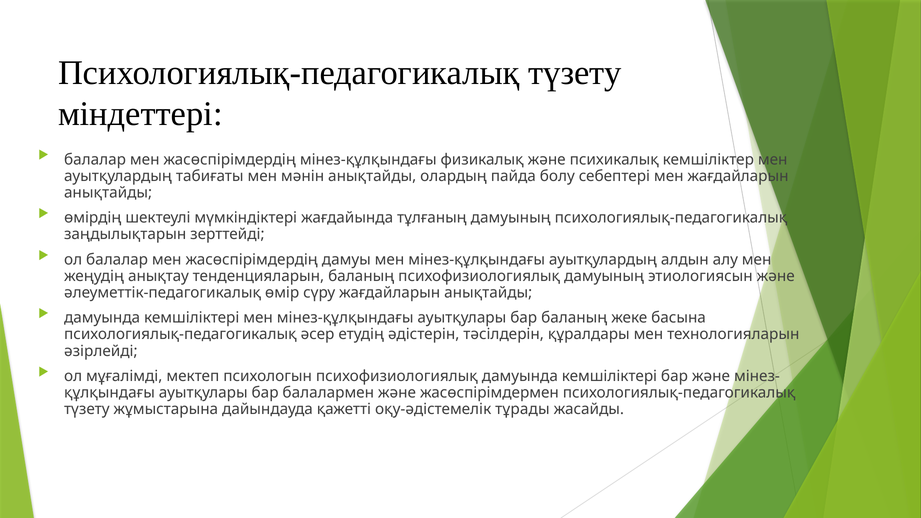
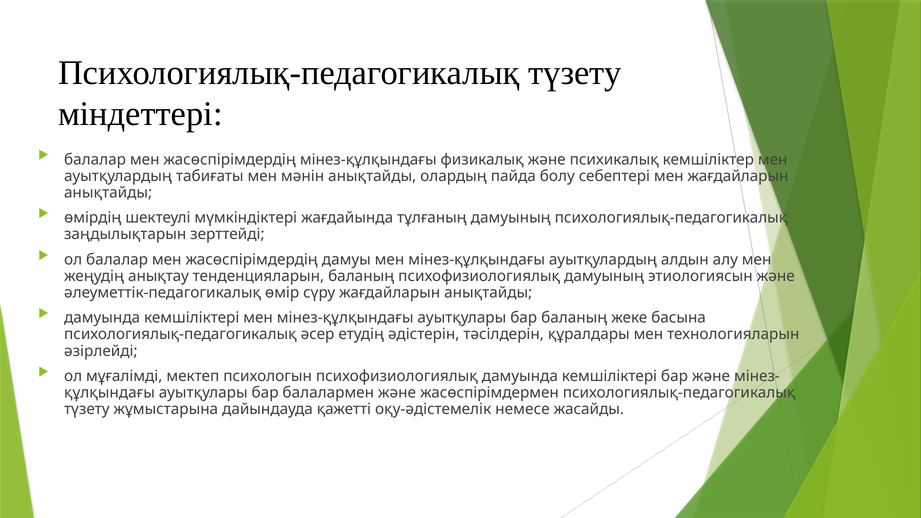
тұрады: тұрады -> немесе (522, 409)
